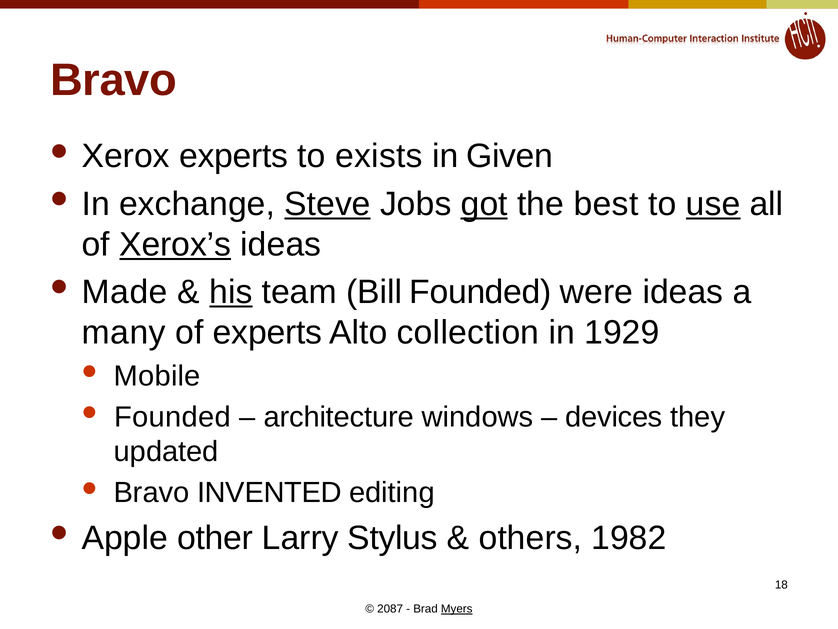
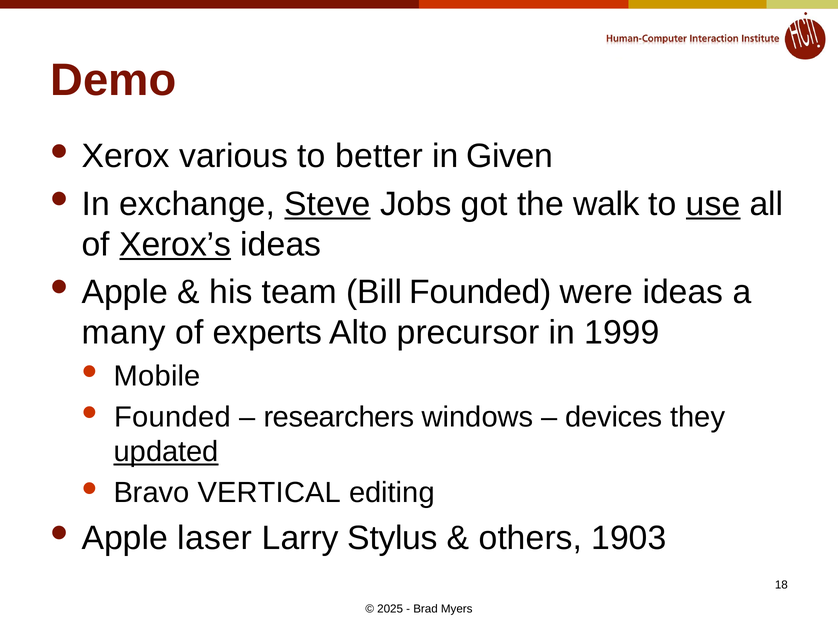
Bravo: Bravo -> Demo (113, 80)
Xerox experts: experts -> various (234, 156)
exists: exists -> better (379, 156)
got underline: present -> none (484, 204)
best: best -> walk (606, 204)
Made: Made -> Apple (125, 292)
his underline: present -> none (231, 292)
collection: collection -> precursor (468, 332)
1929: 1929 -> 1999 (622, 332)
architecture: architecture -> researchers (339, 417)
updated underline: none -> present (166, 452)
INVENTED: INVENTED -> VERTICAL (269, 492)
other: other -> laser (215, 537)
1982: 1982 -> 1903 (629, 537)
2087: 2087 -> 2025 (390, 608)
Myers underline: present -> none (457, 608)
